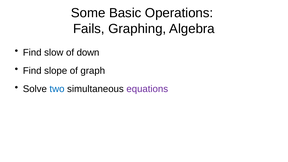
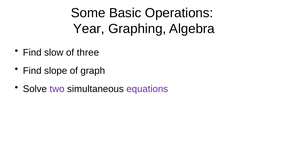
Fails: Fails -> Year (89, 29)
down: down -> three (88, 53)
two colour: blue -> purple (57, 89)
